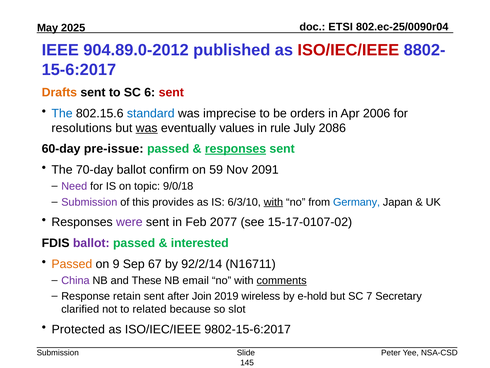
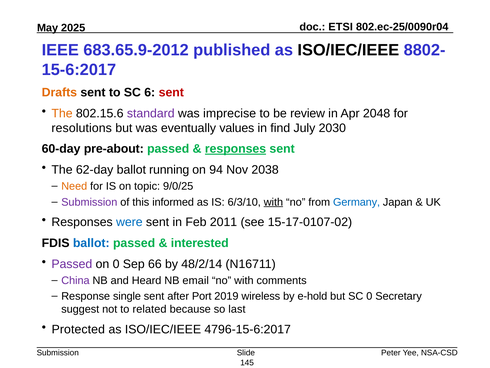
904.89.0-2012: 904.89.0-2012 -> 683.65.9-2012 (136, 50)
ISO/IEC/IEEE colour: red -> black (348, 50)
The colour: blue -> orange (62, 113)
standard colour: blue -> purple (151, 113)
orders: orders -> review (308, 113)
2006: 2006 -> 2048 (377, 113)
was underline: present -> none (147, 128)
rule: rule -> find (280, 128)
2086: 2086 -> 2030 (332, 128)
pre-issue: pre-issue -> pre-about (114, 149)
70-day: 70-day -> 62-day (95, 170)
confirm: confirm -> running (169, 170)
59: 59 -> 94 (216, 170)
2091: 2091 -> 2038 (265, 170)
Need colour: purple -> orange (74, 186)
9/0/18: 9/0/18 -> 9/0/25 (178, 186)
provides: provides -> informed (173, 202)
were colour: purple -> blue (129, 222)
2077: 2077 -> 2011 (224, 222)
ballot colour: purple -> blue (91, 243)
Passed colour: orange -> purple (72, 264)
on 9: 9 -> 0 (116, 264)
67: 67 -> 66 (155, 264)
92/2/14: 92/2/14 -> 48/2/14 (202, 264)
These: These -> Heard (147, 280)
comments underline: present -> none (282, 280)
retain: retain -> single (127, 296)
Join: Join -> Port (202, 296)
SC 7: 7 -> 0 (369, 296)
clarified: clarified -> suggest (80, 309)
slot: slot -> last (237, 309)
9802-15-6:2017: 9802-15-6:2017 -> 4796-15-6:2017 (248, 329)
